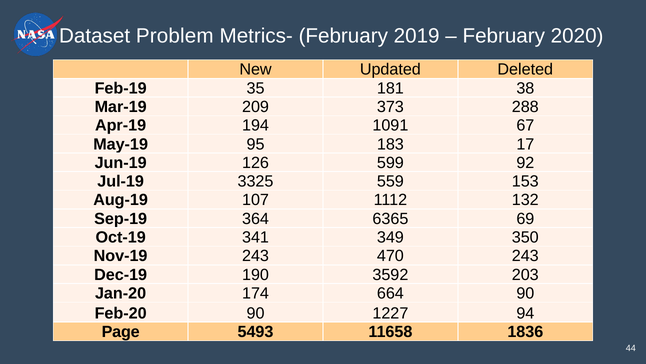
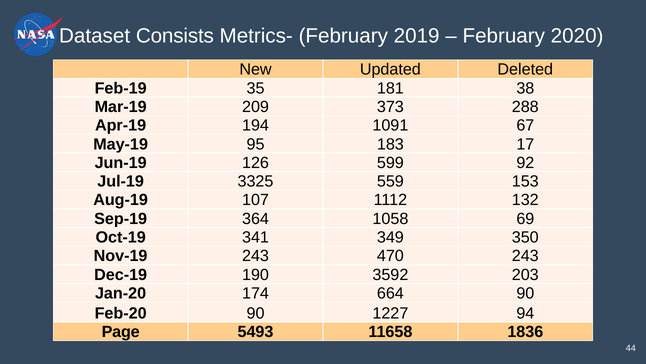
Problem: Problem -> Consists (175, 36)
6365: 6365 -> 1058 (390, 218)
